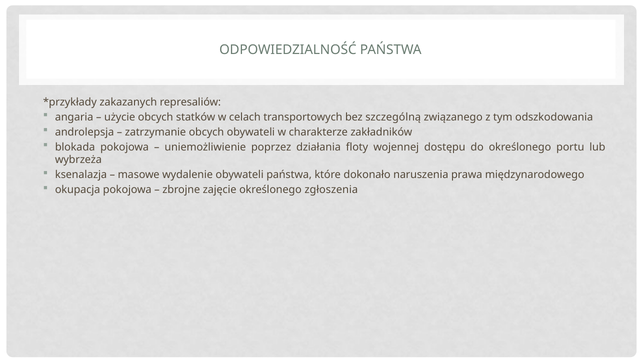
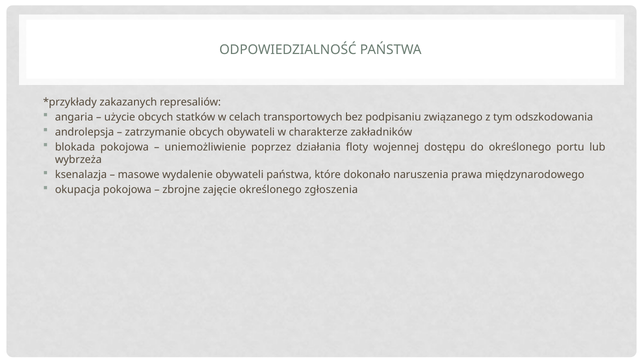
szczególną: szczególną -> podpisaniu (393, 117)
